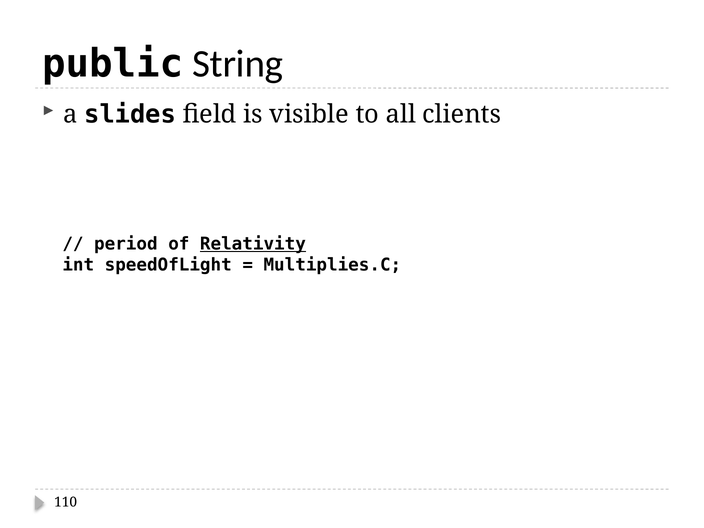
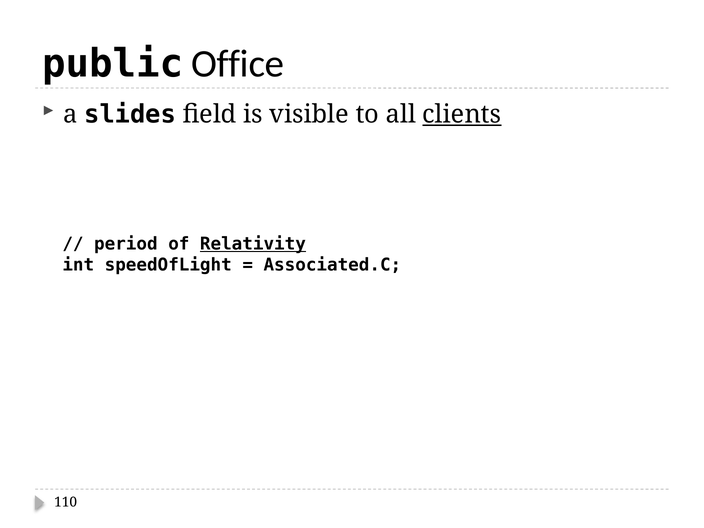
String: String -> Office (238, 64)
clients underline: none -> present (462, 114)
Multiplies.C: Multiplies.C -> Associated.C (332, 265)
